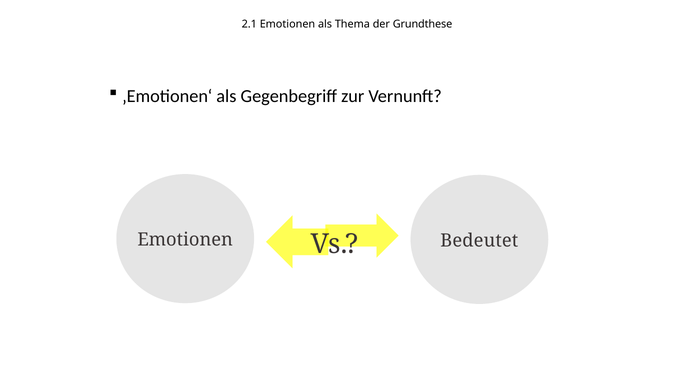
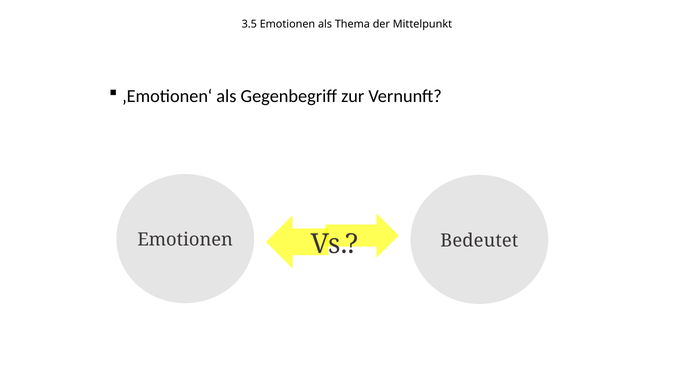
2.1: 2.1 -> 3.5 (249, 24)
Grundthese: Grundthese -> Mittelpunkt (422, 24)
